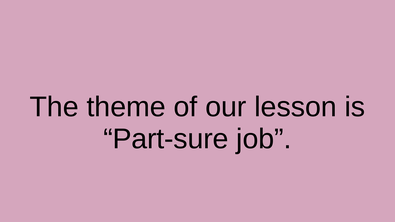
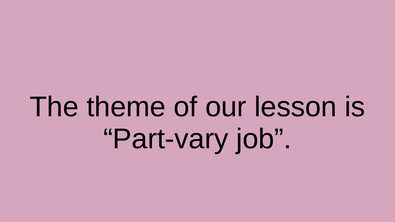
Part-sure: Part-sure -> Part-vary (166, 139)
